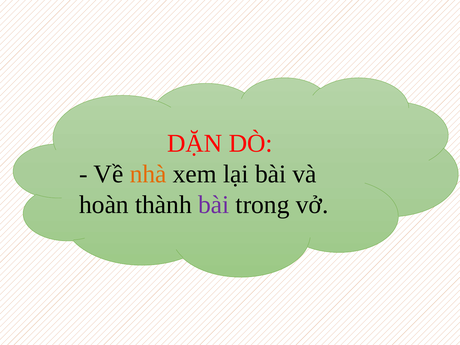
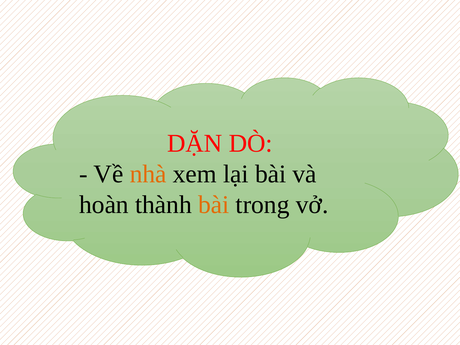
bài colour: purple -> orange (214, 205)
